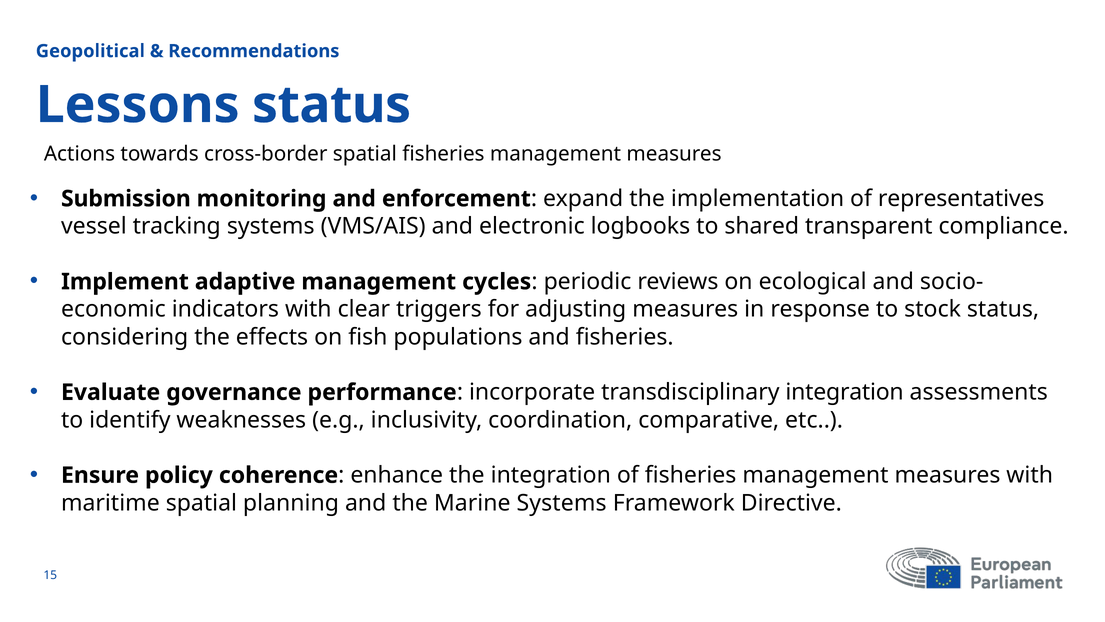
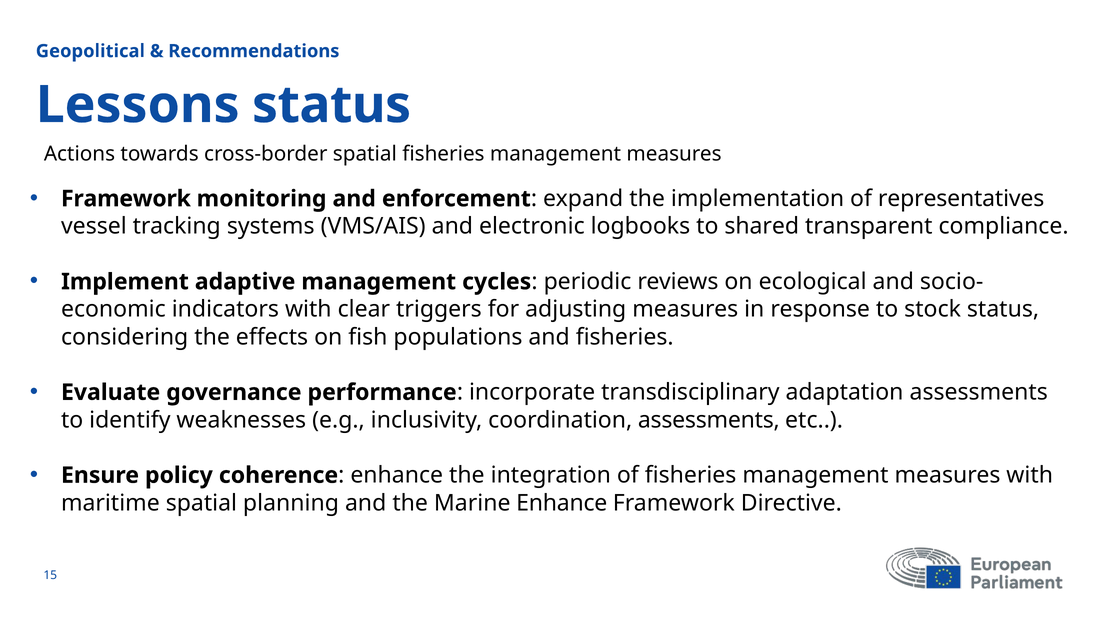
Submission: Submission -> Framework (126, 199)
transdisciplinary integration: integration -> adaptation (844, 392)
coordination comparative: comparative -> assessments (709, 420)
Marine Systems: Systems -> Enhance (562, 503)
